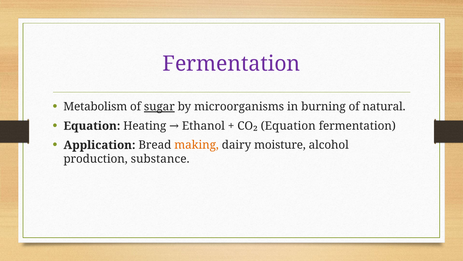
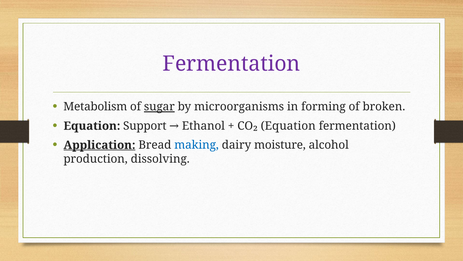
burning: burning -> forming (323, 107)
natural: natural -> broken (384, 107)
Heating: Heating -> Support (145, 126)
Application underline: none -> present (99, 145)
making colour: orange -> blue (197, 145)
substance: substance -> dissolving (160, 159)
